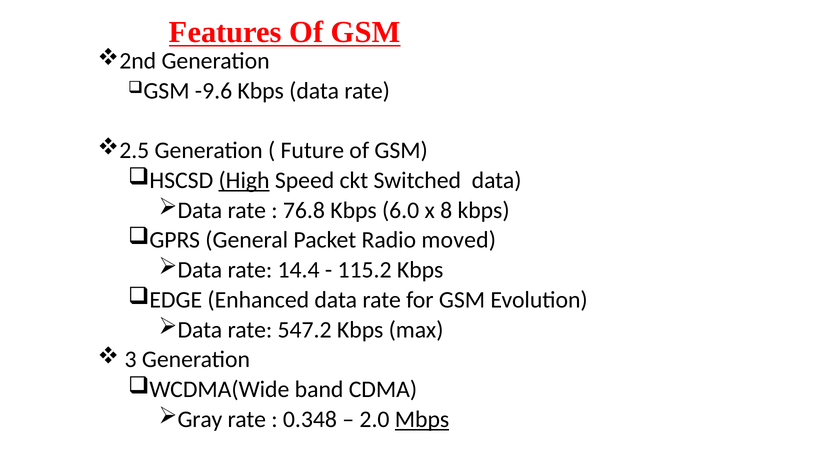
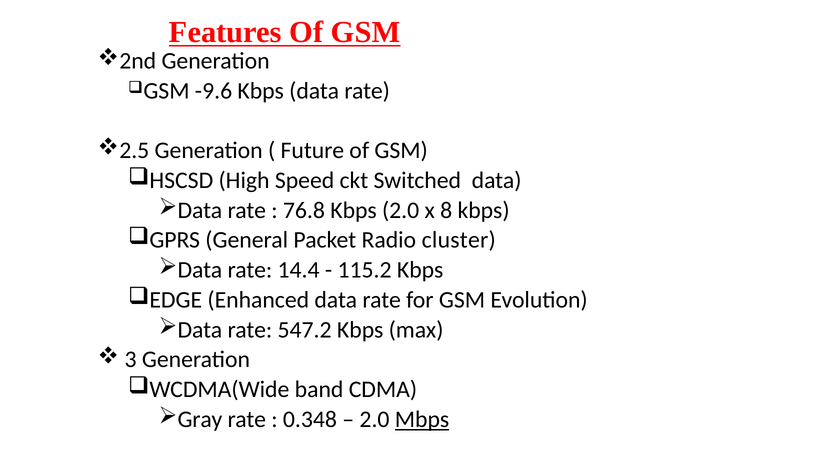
High underline: present -> none (244, 180)
Kbps 6.0: 6.0 -> 2.0 (401, 210)
moved: moved -> cluster (459, 240)
